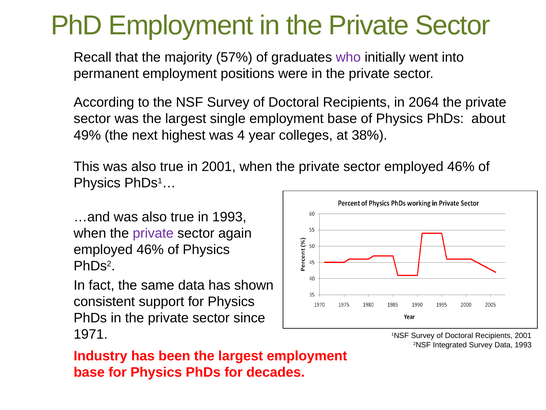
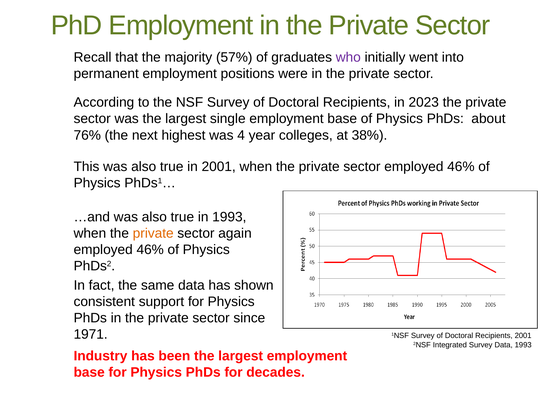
2064: 2064 -> 2023 (424, 102)
49%: 49% -> 76% (87, 135)
private colour: purple -> orange (153, 233)
